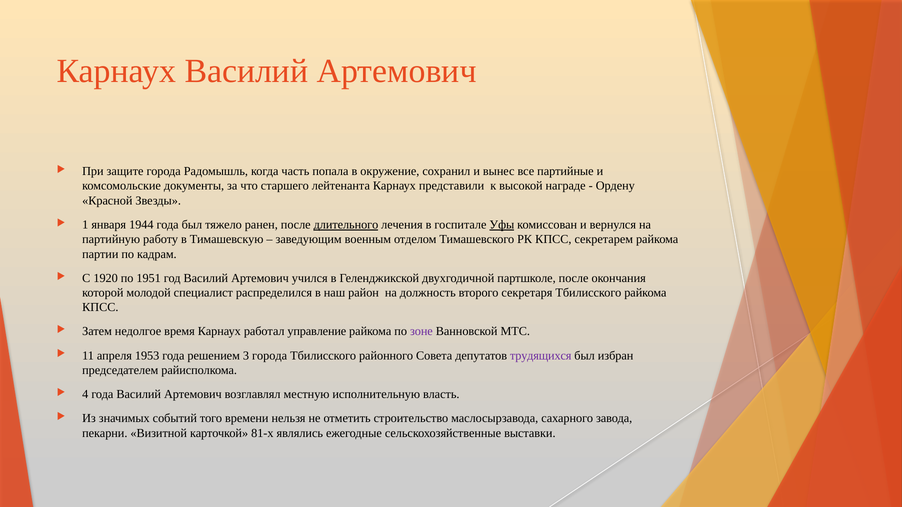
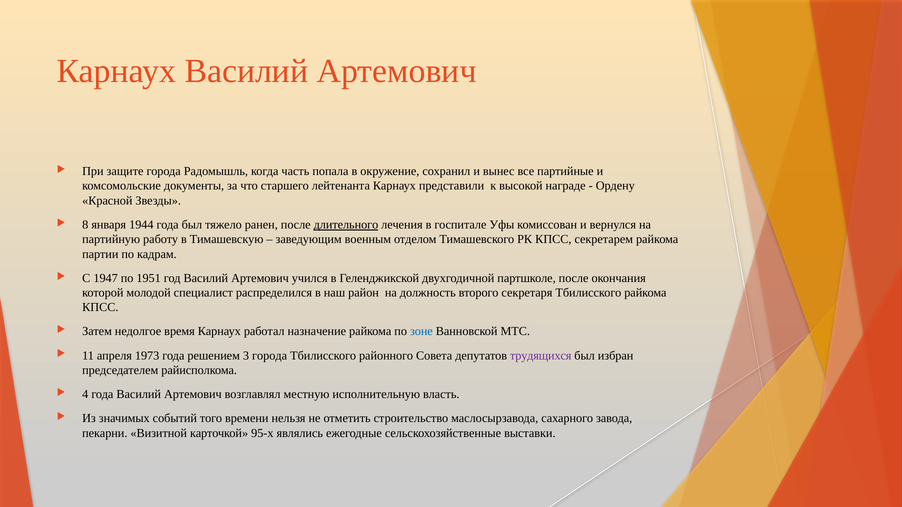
1: 1 -> 8 (85, 225)
Уфы underline: present -> none (502, 225)
1920: 1920 -> 1947 (106, 278)
управление: управление -> назначение (317, 332)
зоне colour: purple -> blue (421, 332)
1953: 1953 -> 1973 (147, 356)
81-х: 81-х -> 95-х (262, 433)
